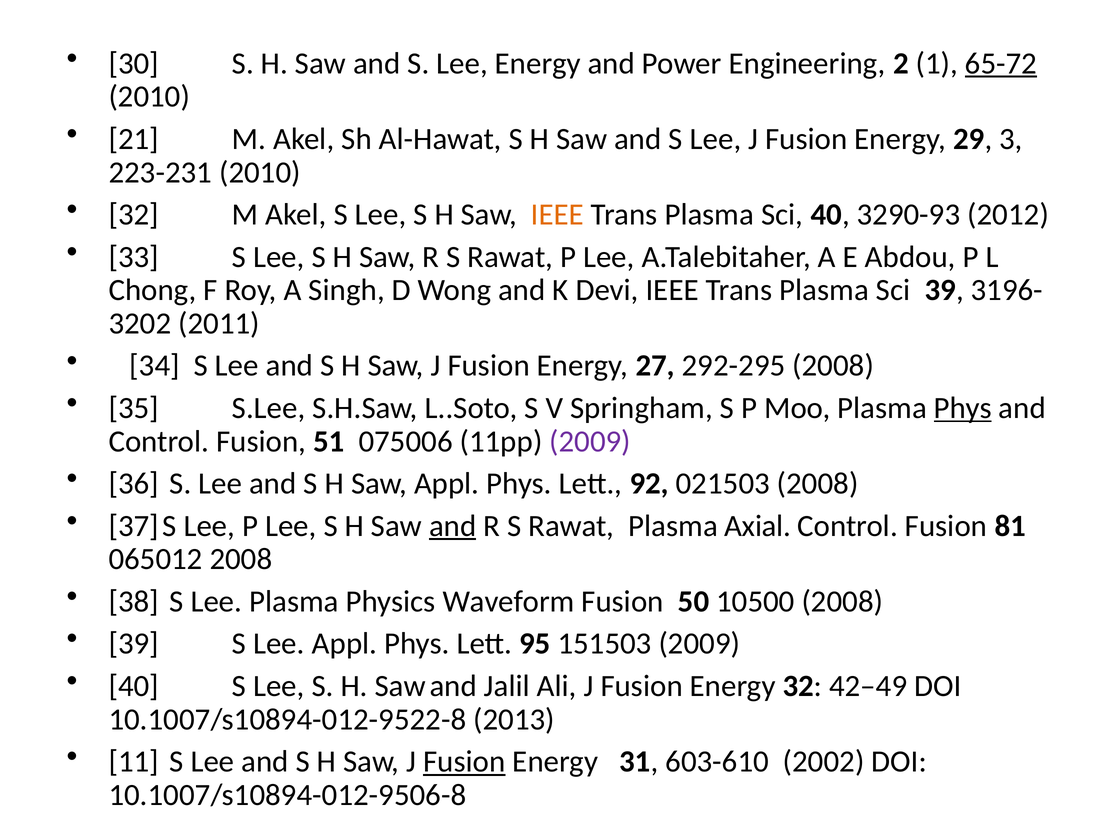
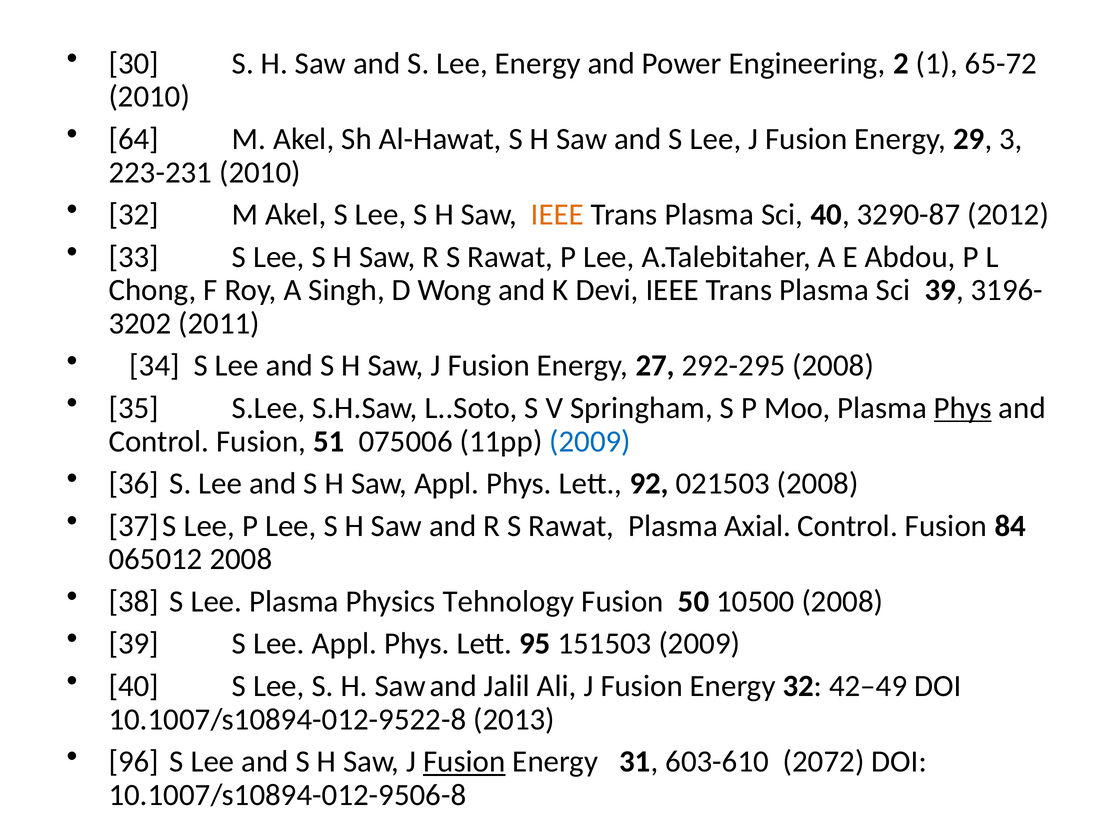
65-72 underline: present -> none (1001, 63)
21: 21 -> 64 (134, 139)
3290-93: 3290-93 -> 3290-87 (908, 215)
2009 colour: purple -> blue (590, 442)
and underline: present -> none (453, 526)
81: 81 -> 84 (1010, 526)
Waveform: Waveform -> Tehnology (508, 602)
11: 11 -> 96 (134, 762)
2002: 2002 -> 2072 (824, 762)
